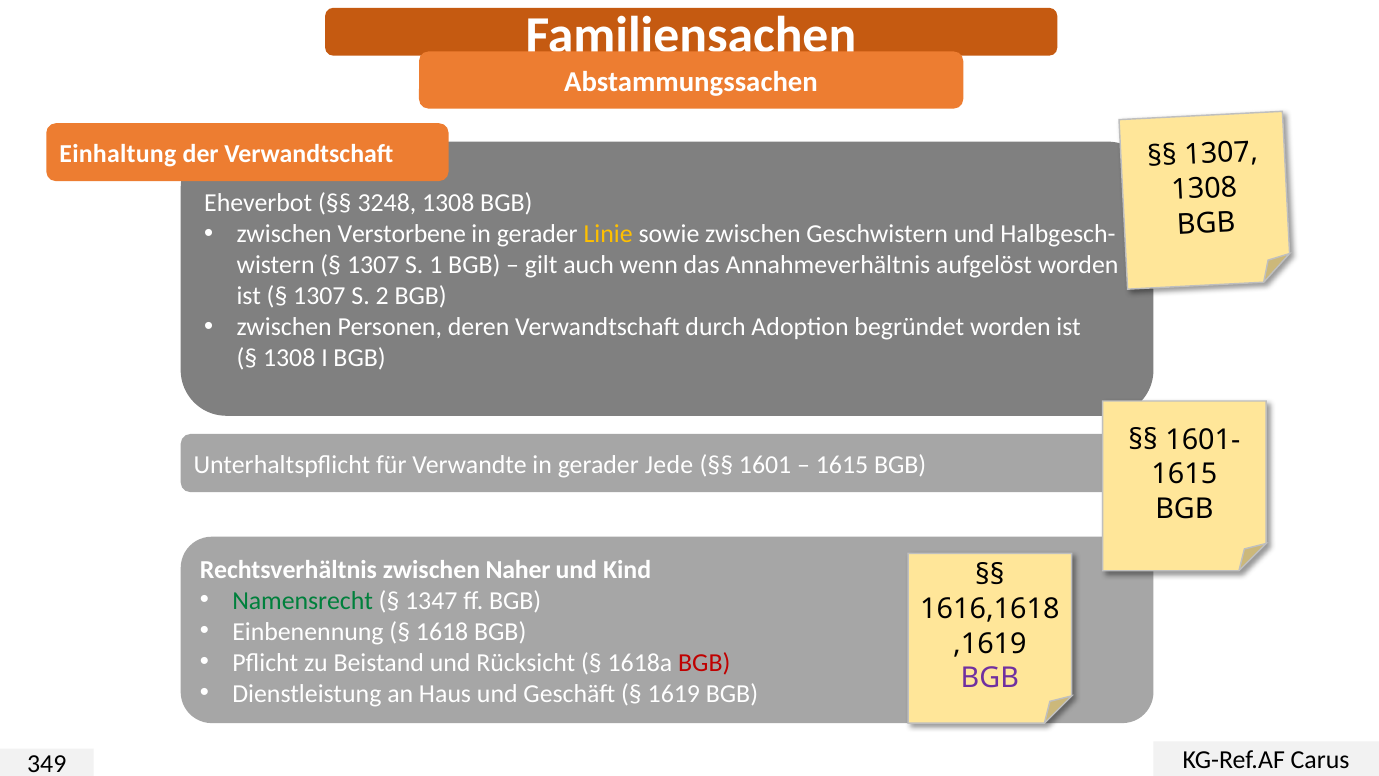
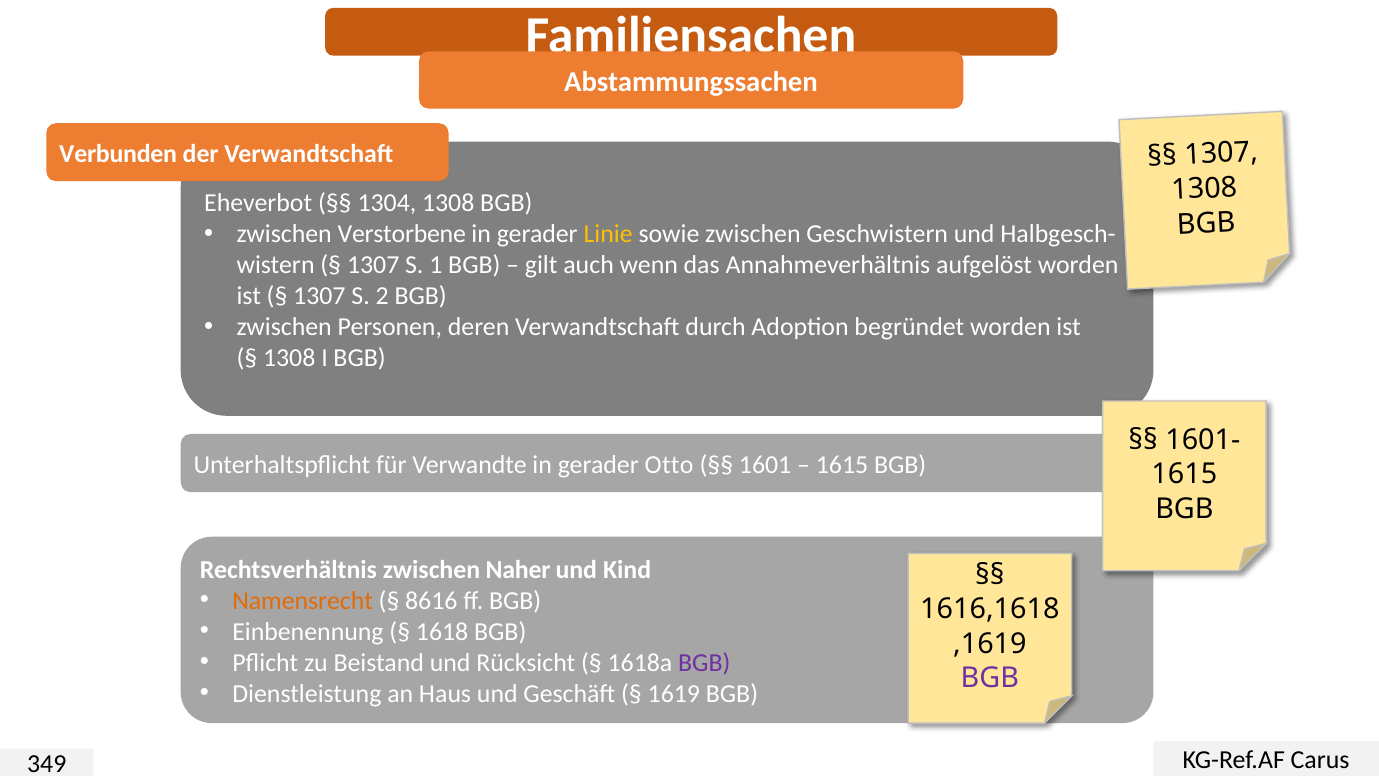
Einhaltung: Einhaltung -> Verbunden (118, 154)
3248: 3248 -> 1304 (387, 203)
Jede: Jede -> Otto (669, 465)
Namensrecht colour: green -> orange (303, 600)
1347: 1347 -> 8616 (431, 600)
BGB colour: red -> purple (704, 662)
